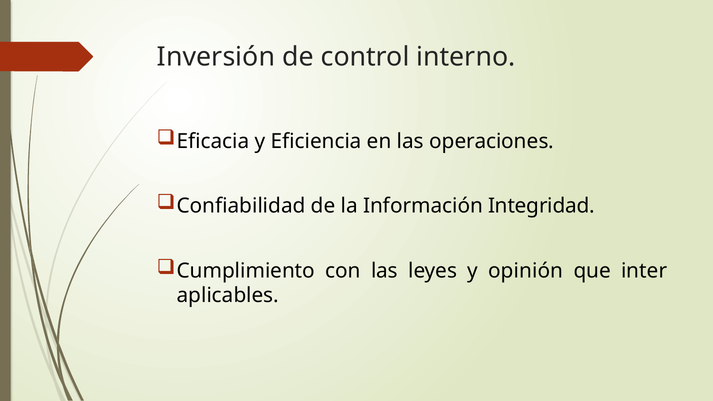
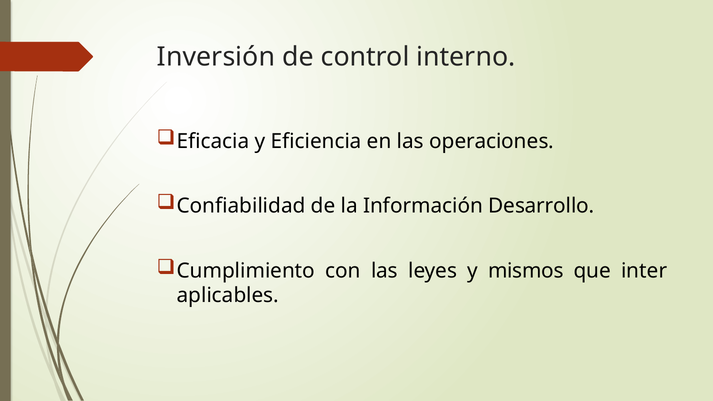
Integridad: Integridad -> Desarrollo (541, 206)
opinión: opinión -> mismos (526, 271)
